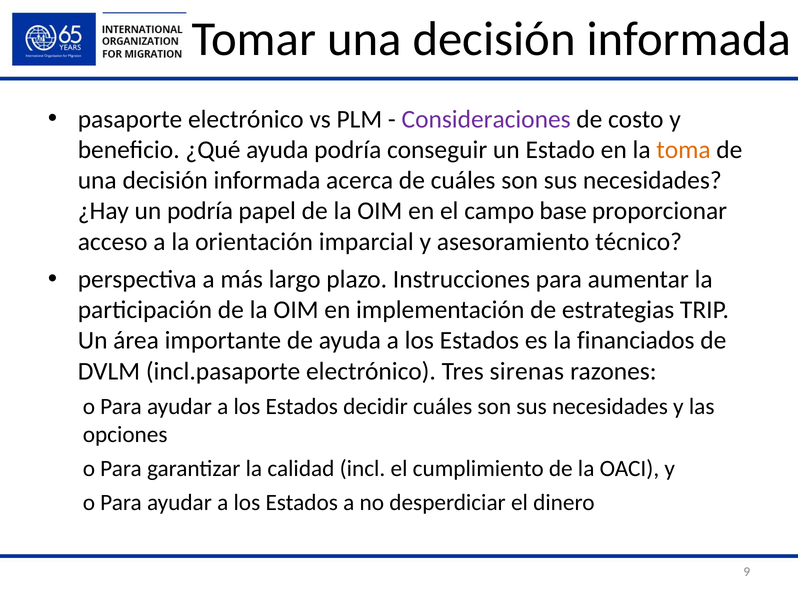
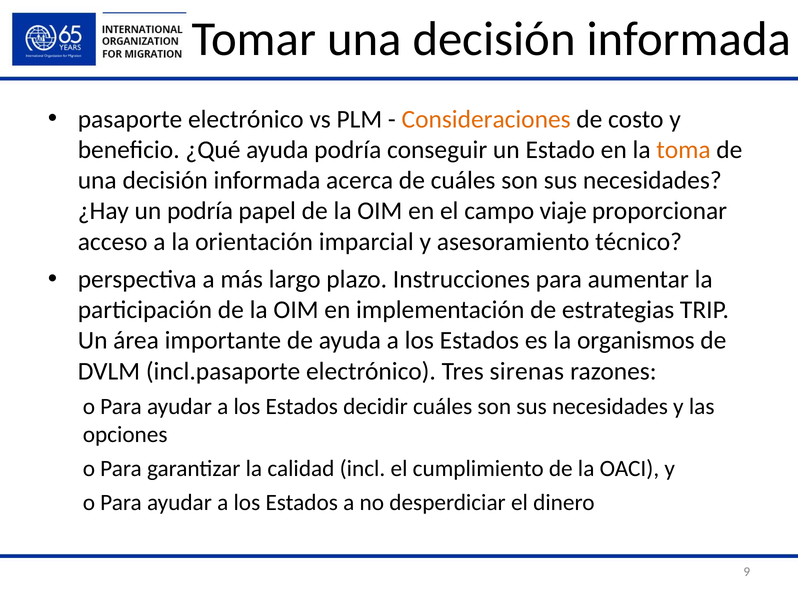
Consideraciones colour: purple -> orange (486, 119)
base: base -> viaje (563, 211)
financiados: financiados -> organismos (636, 340)
